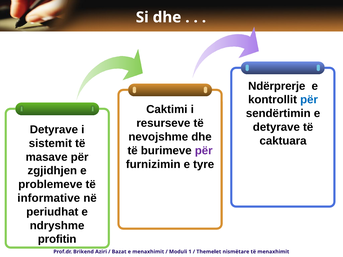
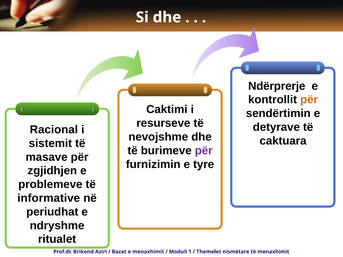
për colour: blue -> orange (309, 100)
Detyrave: Detyrave -> Racional (54, 130)
profitin: profitin -> ritualet (57, 239)
